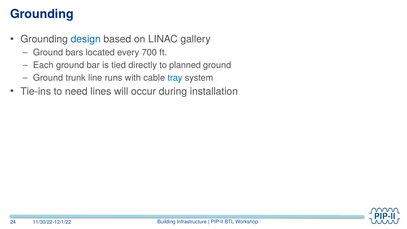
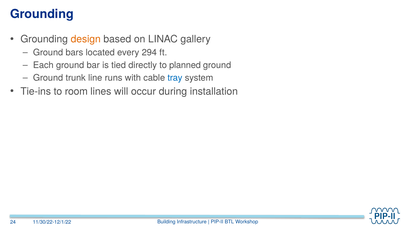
design colour: blue -> orange (86, 39)
700: 700 -> 294 (149, 53)
need: need -> room (76, 91)
